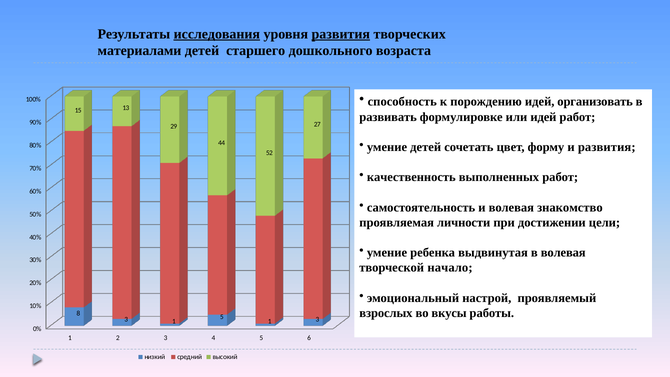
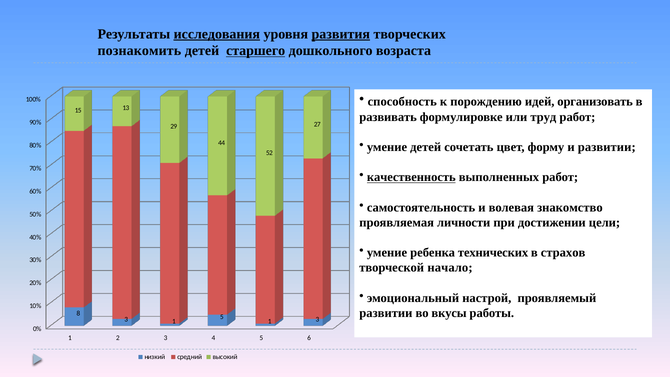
материалами: материалами -> познакомить (139, 51)
старшего underline: none -> present (256, 51)
или идей: идей -> труд (543, 117)
и развития: развития -> развитии (607, 147)
качественность underline: none -> present (411, 177)
выдвинутая: выдвинутая -> технических (493, 253)
в волевая: волевая -> страхов (563, 253)
взрослых: взрослых -> развитии (386, 313)
